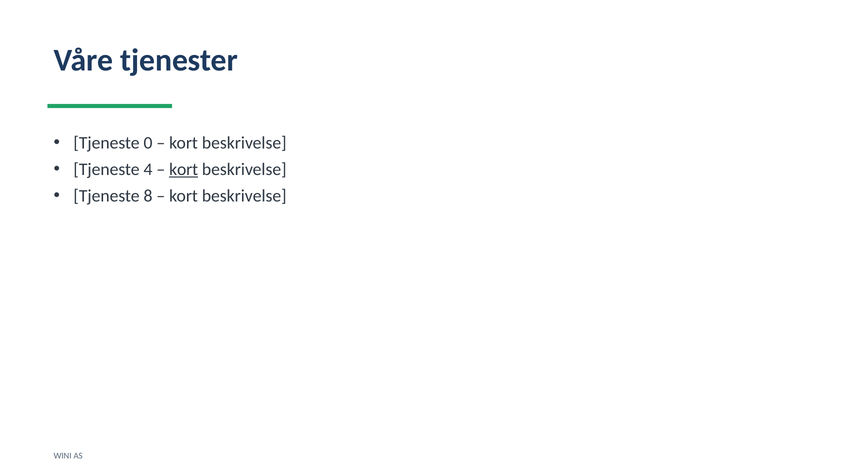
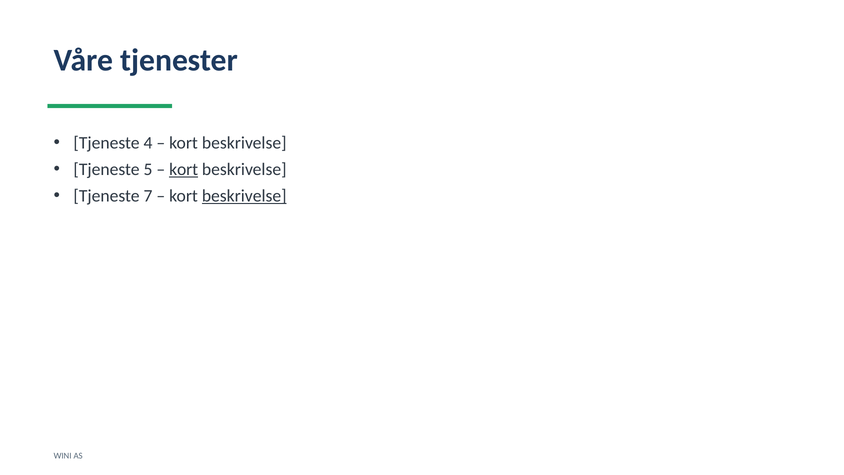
0: 0 -> 4 (148, 143)
4: 4 -> 5 (148, 169)
8: 8 -> 7 (148, 196)
beskrivelse underline: none -> present (244, 196)
